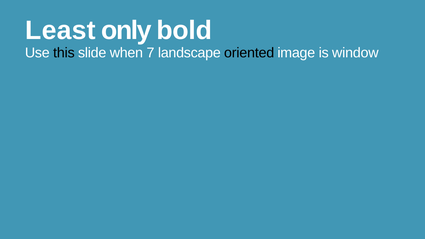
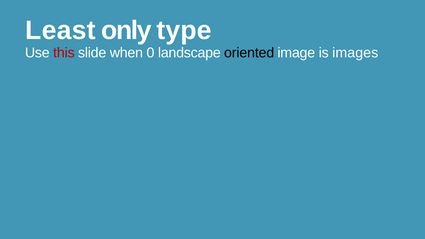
bold: bold -> type (184, 30)
this colour: black -> red (64, 53)
7: 7 -> 0 (150, 53)
window: window -> images (355, 53)
